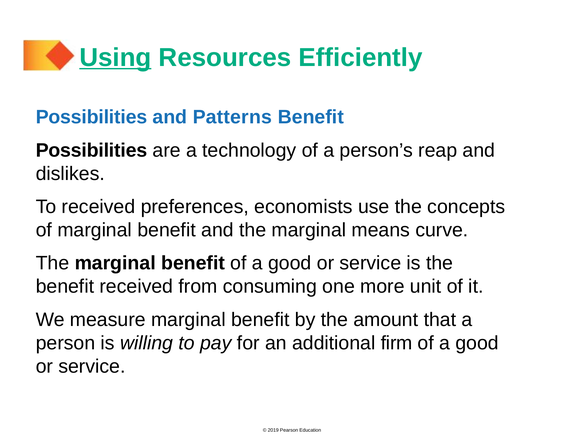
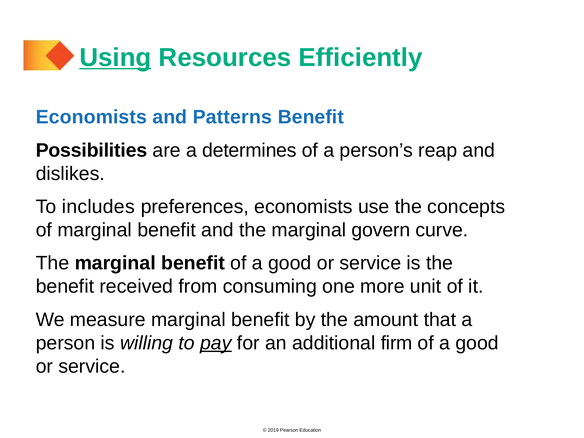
Possibilities: Possibilities -> Economists (91, 117)
technology: technology -> determines (249, 150)
To received: received -> includes (98, 207)
means: means -> govern (381, 230)
pay underline: none -> present (216, 343)
